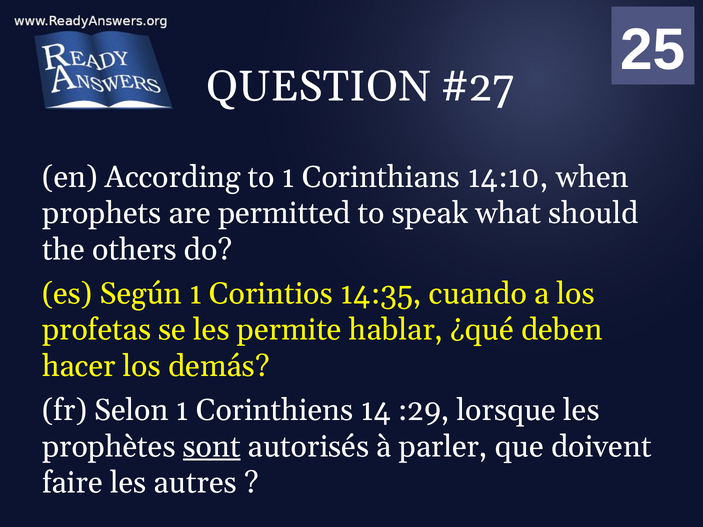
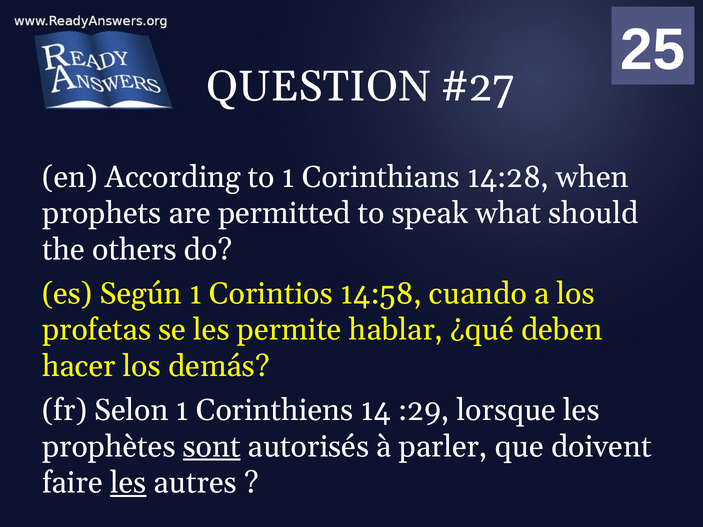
14:10: 14:10 -> 14:28 (508, 177)
14:35: 14:35 -> 14:58 (381, 294)
les underline: none -> present (128, 483)
